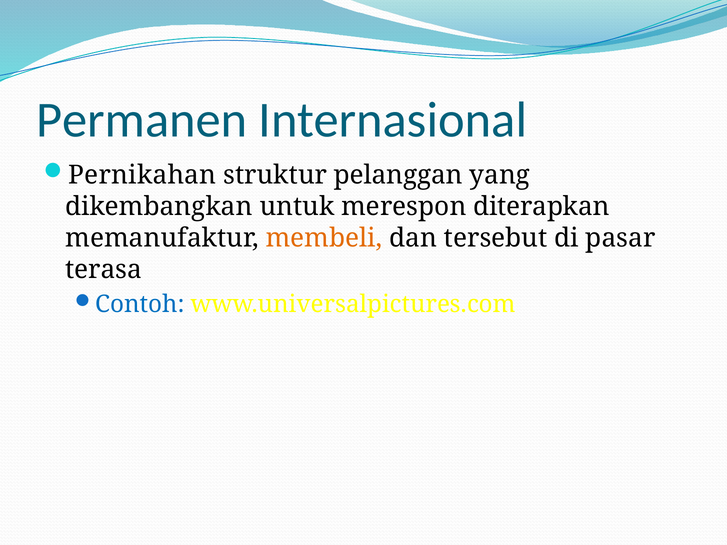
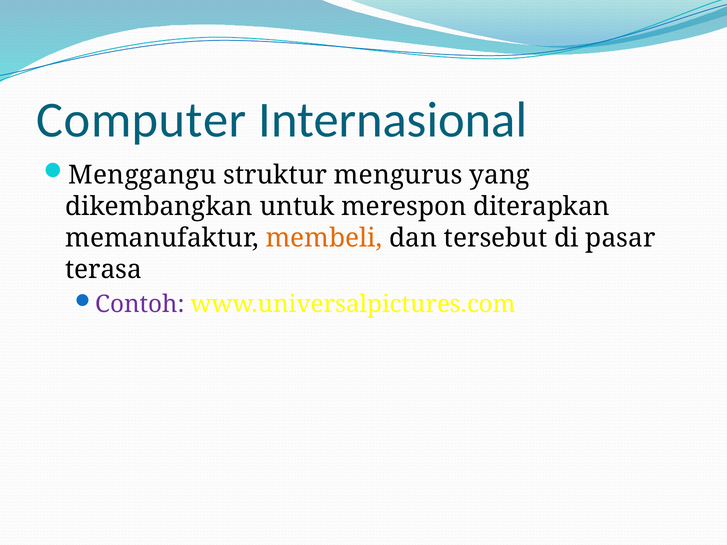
Permanen: Permanen -> Computer (141, 120)
Pernikahan: Pernikahan -> Menggangu (142, 175)
pelanggan: pelanggan -> mengurus (398, 175)
Contoh colour: blue -> purple (140, 304)
